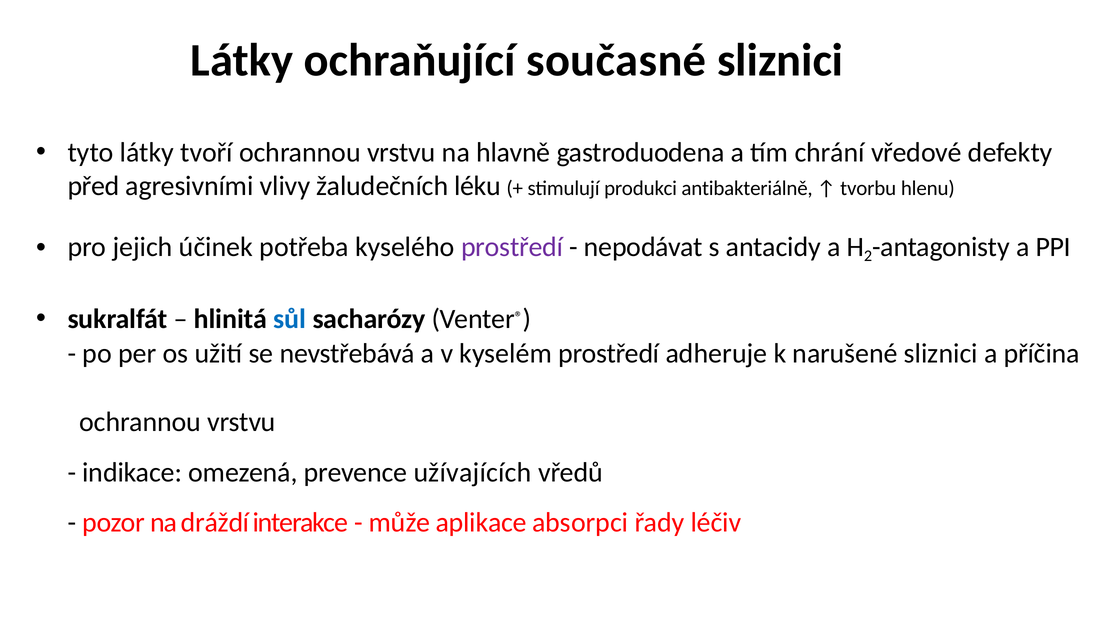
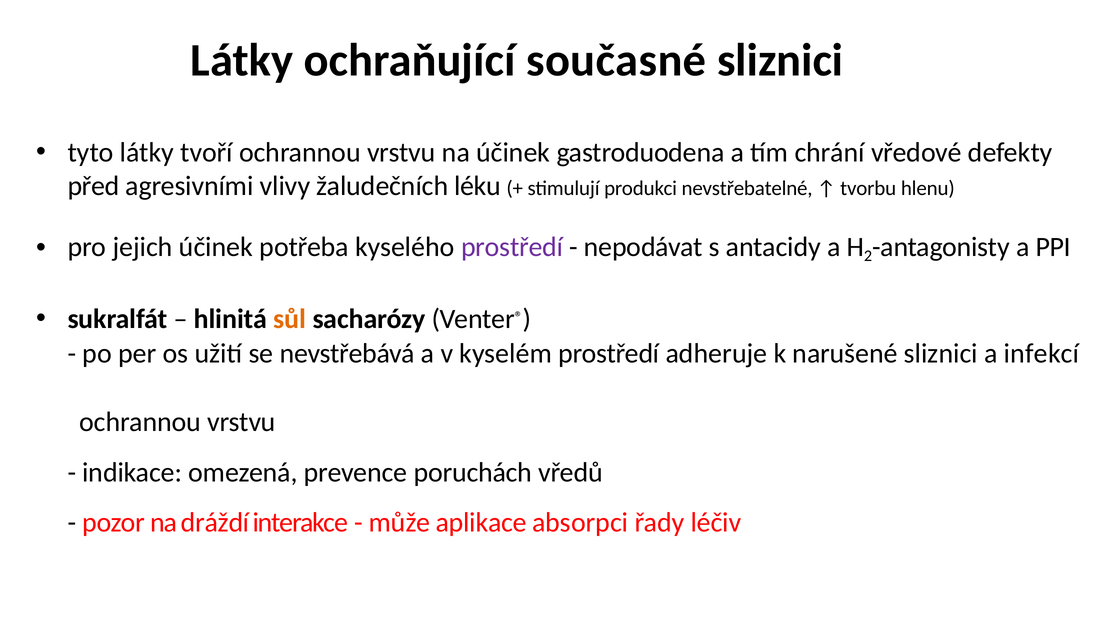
na hlavně: hlavně -> účinek (513, 153)
antibakteriálně: antibakteriálně -> nevstřebatelné (747, 189)
sůl colour: blue -> orange (290, 319)
příčina: příčina -> infekcí (1042, 354)
užívajících: užívajících -> poruchách (473, 472)
